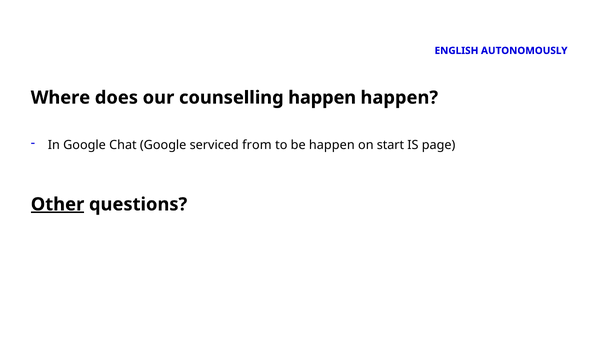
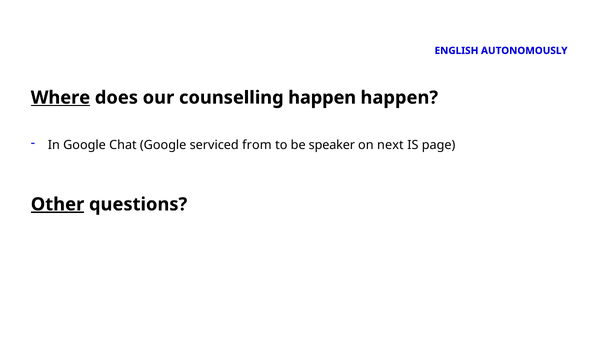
Where underline: none -> present (60, 98)
be happen: happen -> speaker (332, 145)
start: start -> next (390, 145)
